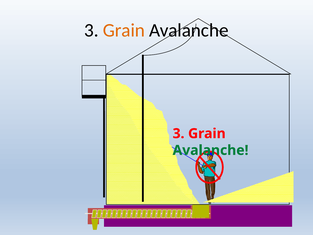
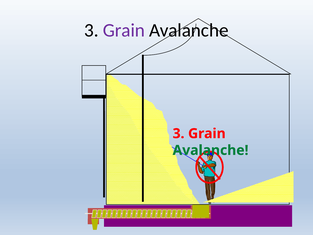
Grain colour: orange -> purple (124, 30)
